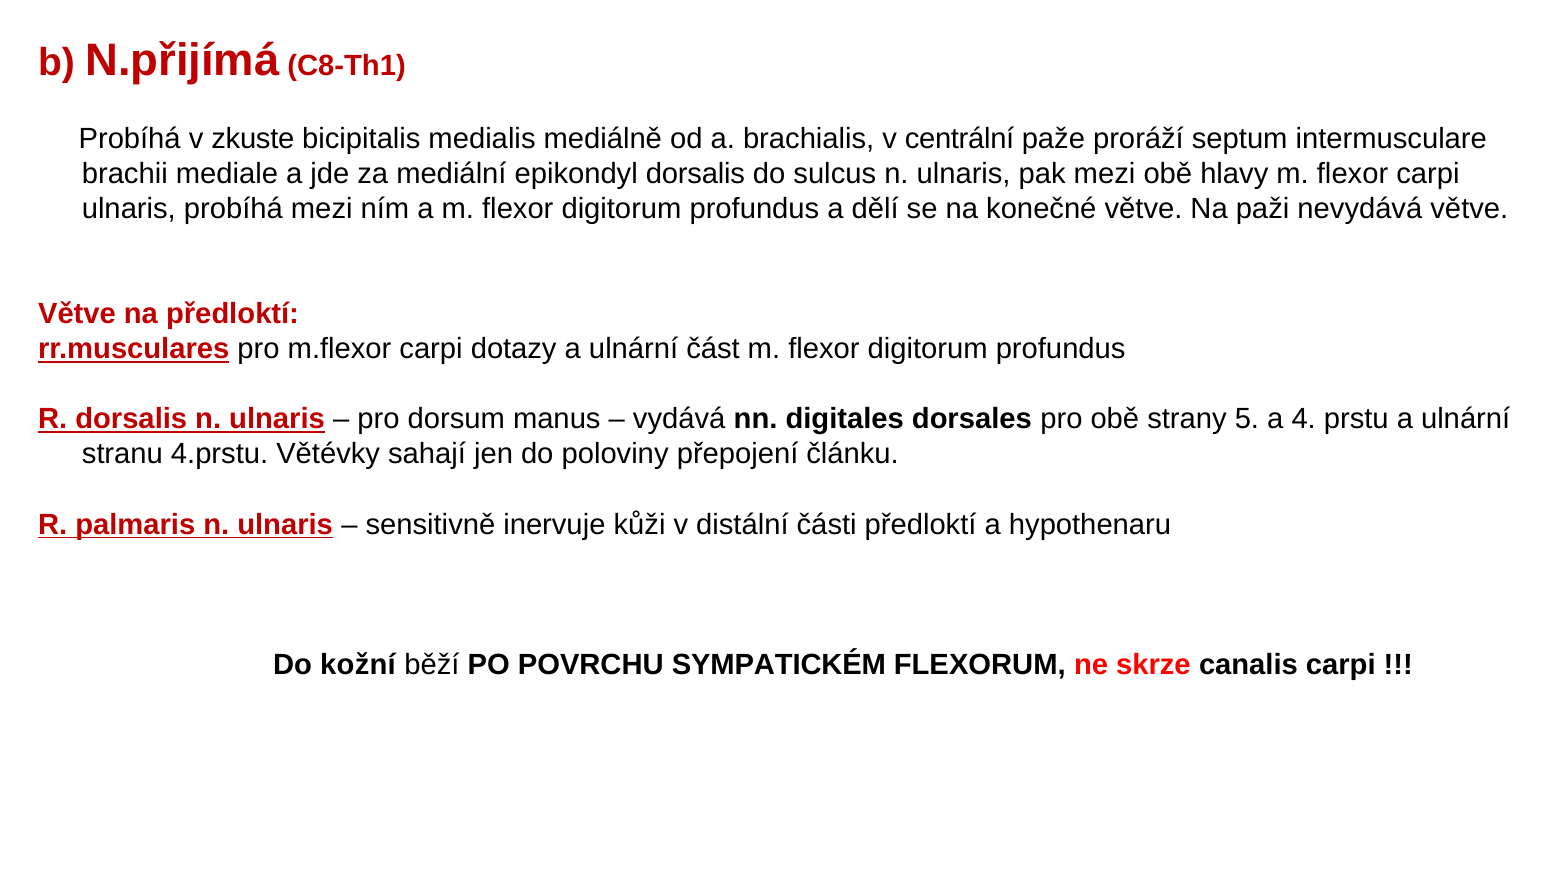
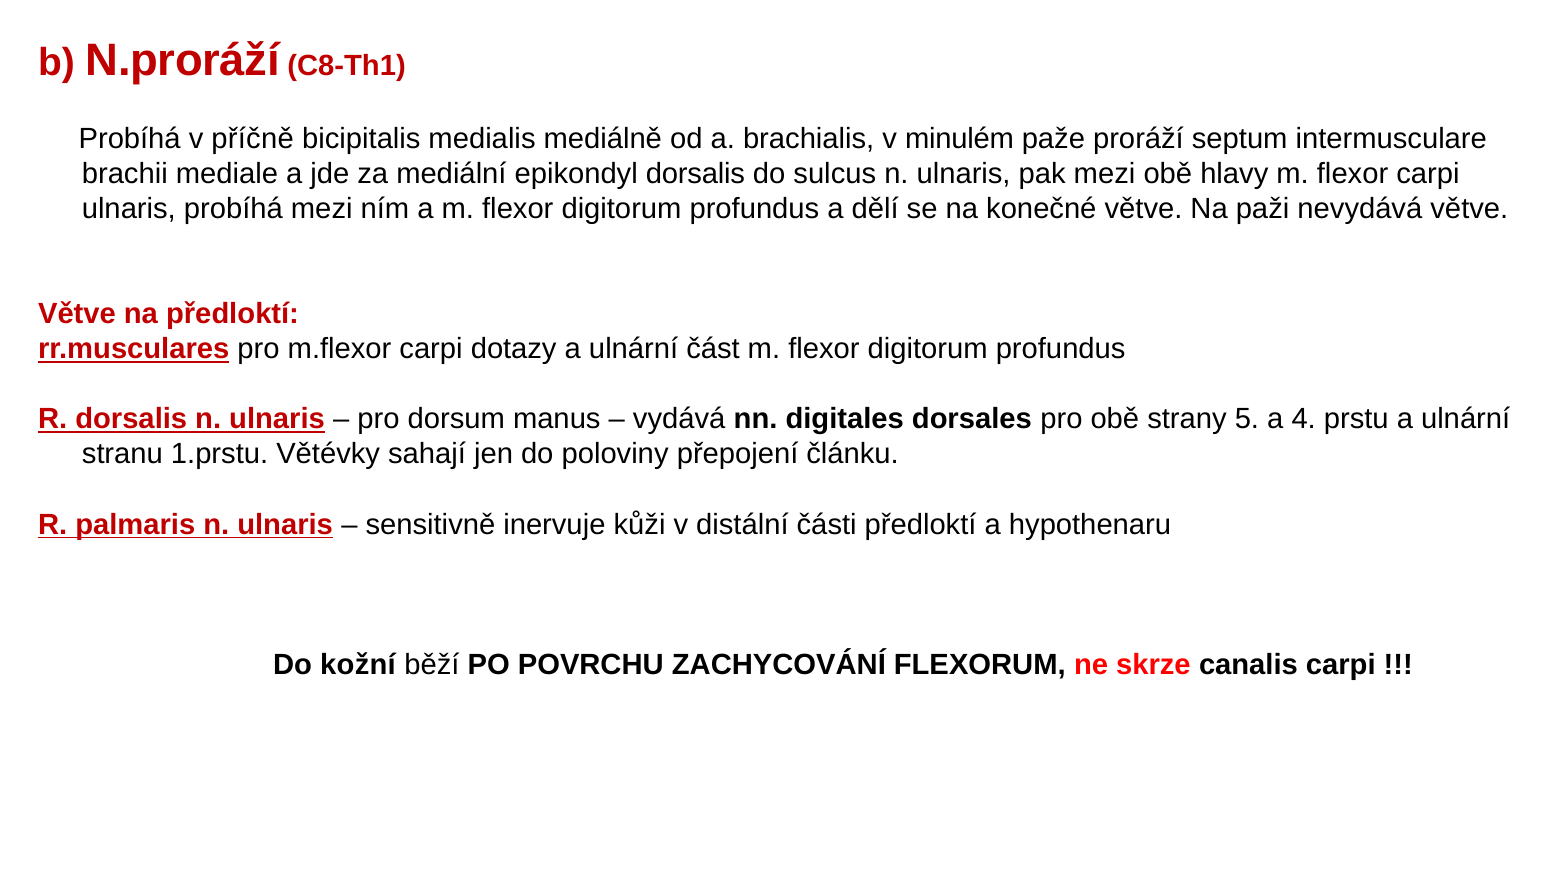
N.přijímá: N.přijímá -> N.proráží (183, 60)
zkuste: zkuste -> příčně (253, 139)
centrální: centrální -> minulém (960, 139)
4.prstu: 4.prstu -> 1.prstu (220, 454)
SYMPATICKÉM: SYMPATICKÉM -> ZACHYCOVÁNÍ (779, 664)
